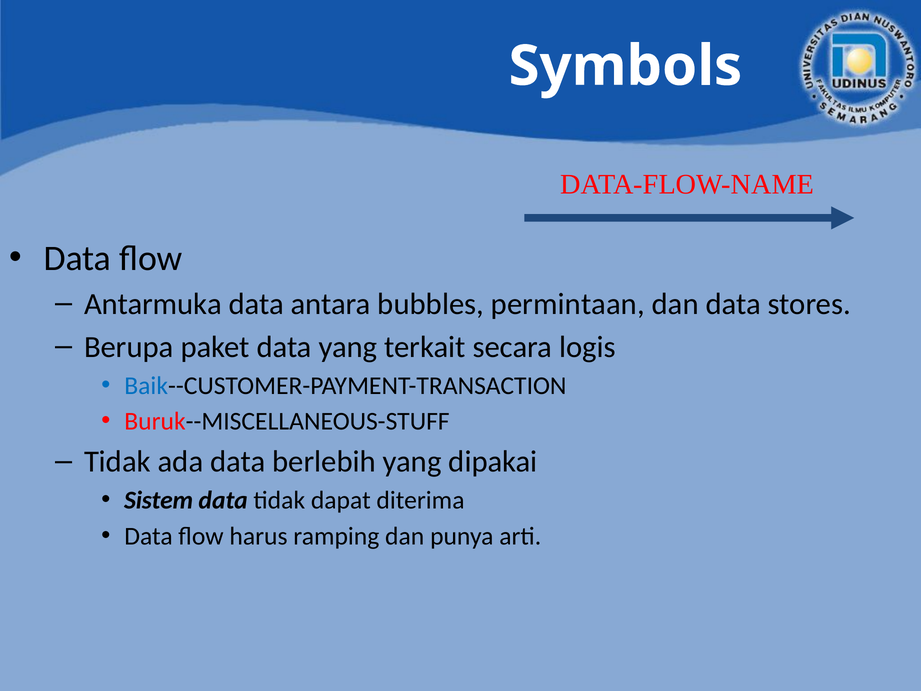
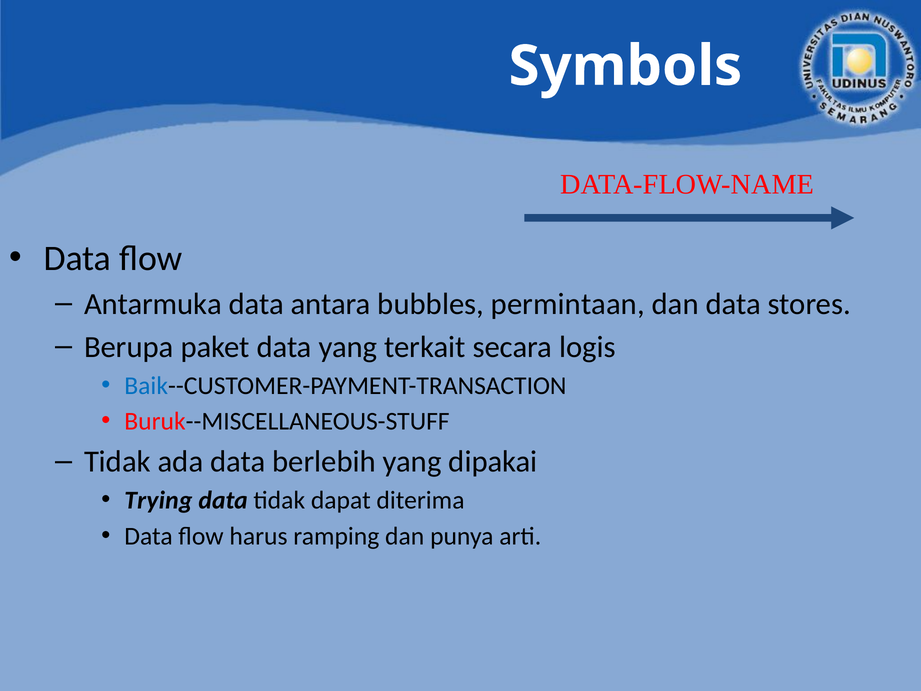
Sistem: Sistem -> Trying (158, 500)
